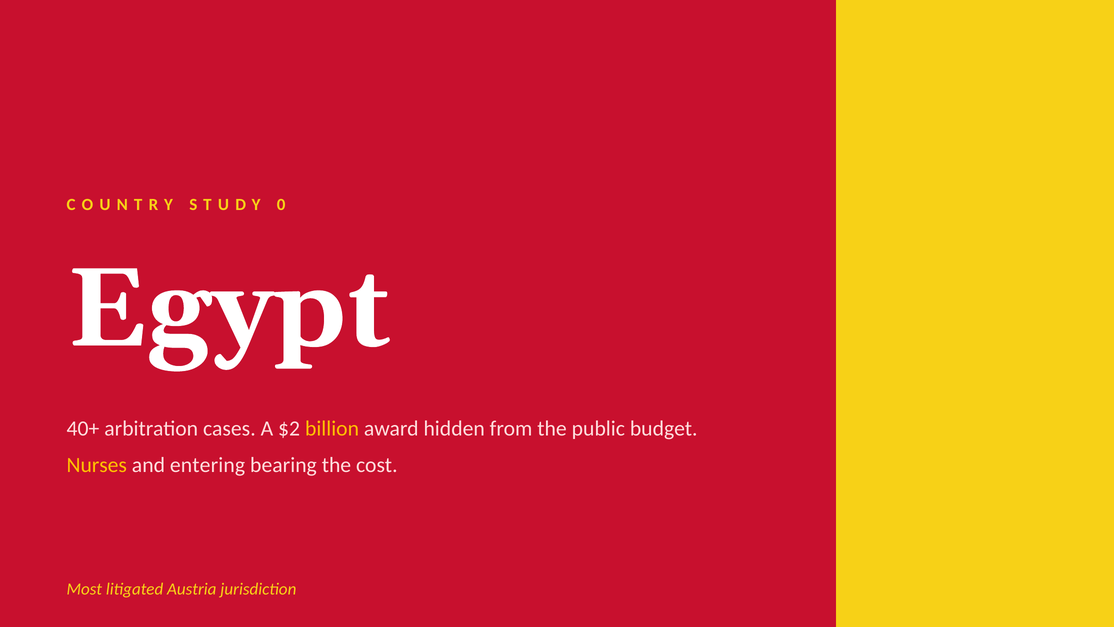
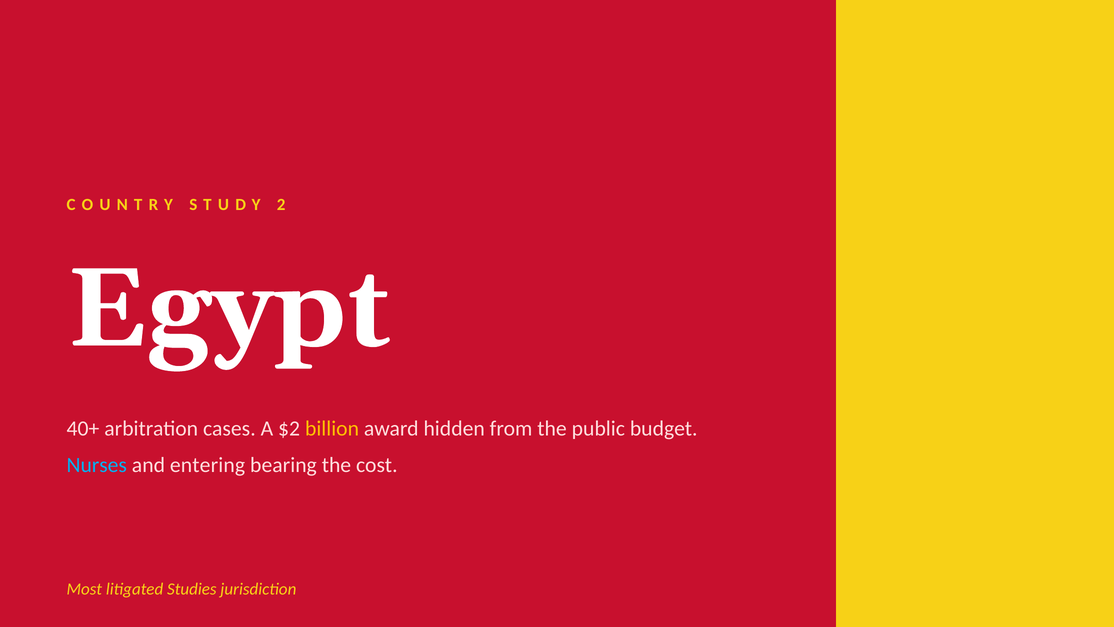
0: 0 -> 2 (281, 204)
Nurses colour: yellow -> light blue (97, 465)
Austria: Austria -> Studies (192, 589)
